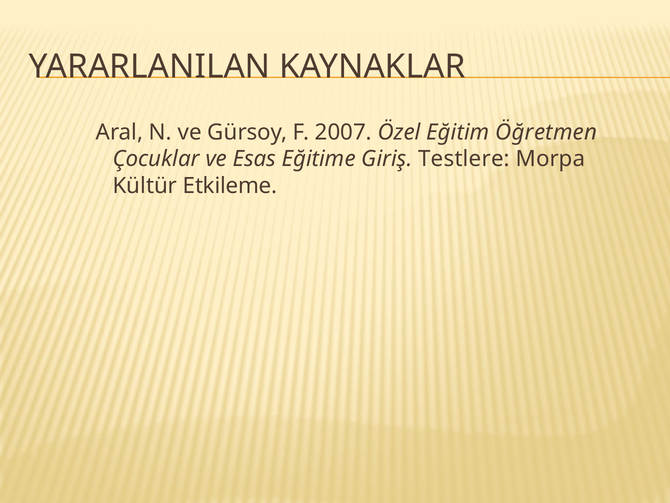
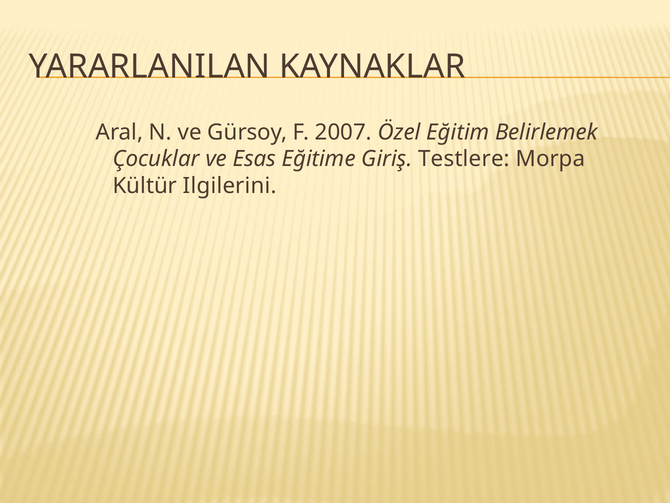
Öğretmen: Öğretmen -> Belirlemek (546, 132)
Etkileme: Etkileme -> Ilgilerini (230, 186)
